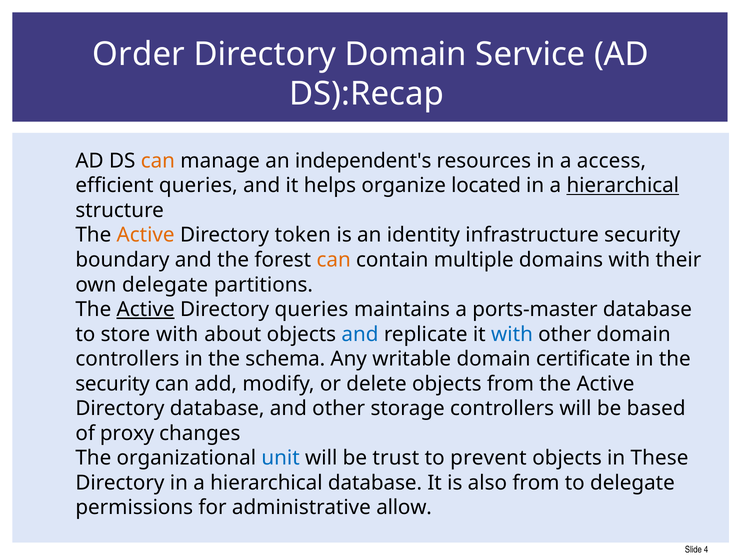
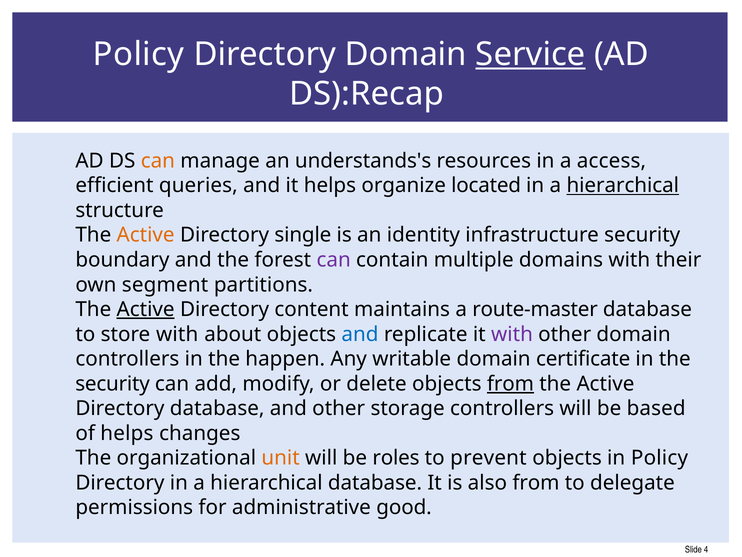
Order: Order -> Policy (139, 54)
Service underline: none -> present (530, 54)
independent's: independent's -> understands's (363, 161)
token: token -> single (303, 235)
can colour: orange -> purple (334, 260)
own delegate: delegate -> segment (165, 284)
Directory queries: queries -> content (312, 309)
ports-master: ports-master -> route-master (535, 309)
with colour: blue -> purple (512, 334)
schema: schema -> happen (285, 359)
from underline: none -> present (510, 383)
of proxy: proxy -> helps (127, 433)
unit colour: blue -> orange (281, 458)
trust: trust -> roles (396, 458)
in These: These -> Policy (660, 458)
allow: allow -> good (404, 507)
